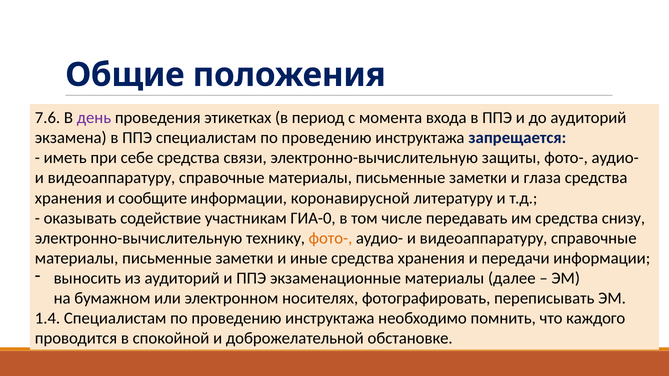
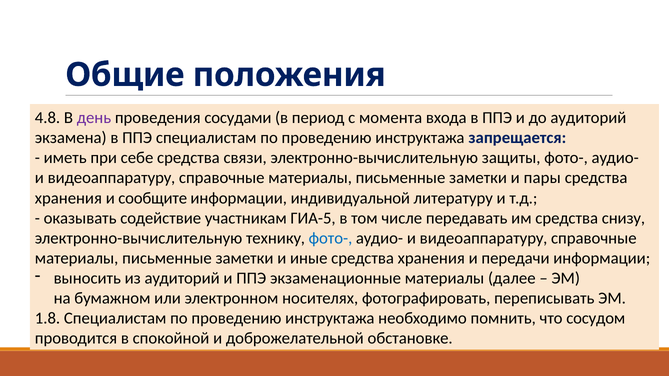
7.6: 7.6 -> 4.8 (48, 118)
этикетках: этикетках -> сосудами (238, 118)
глаза: глаза -> пары (542, 178)
коронавирусной: коронавирусной -> индивидуальной (350, 198)
ГИА-0: ГИА-0 -> ГИА-5 (313, 218)
фото- colour: orange -> blue (330, 238)
1.4: 1.4 -> 1.8 (48, 319)
каждого: каждого -> сосудом (596, 319)
